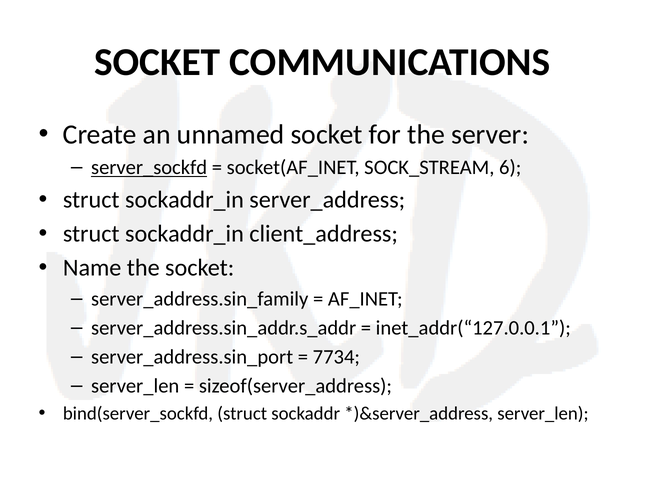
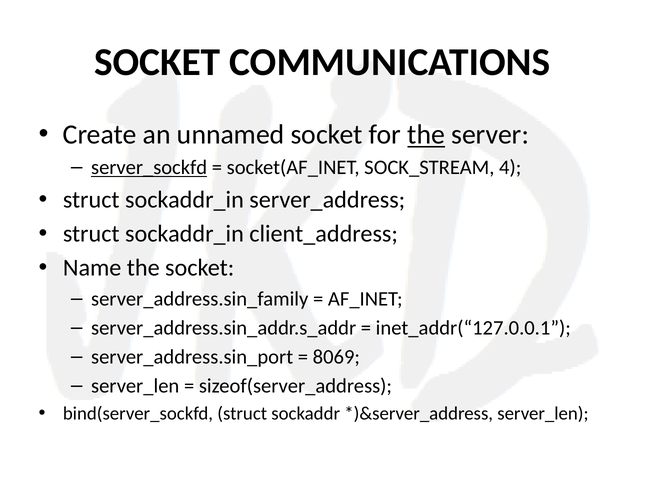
the underline: none -> present (426, 135)
6: 6 -> 4 (510, 168)
7734: 7734 -> 8069 (336, 357)
